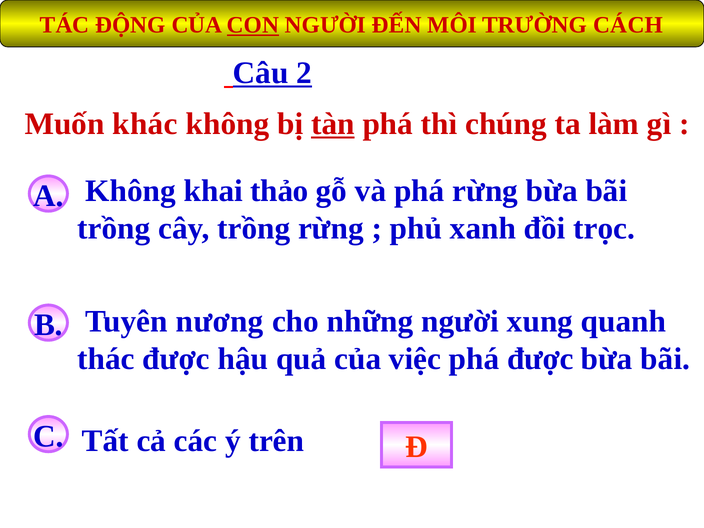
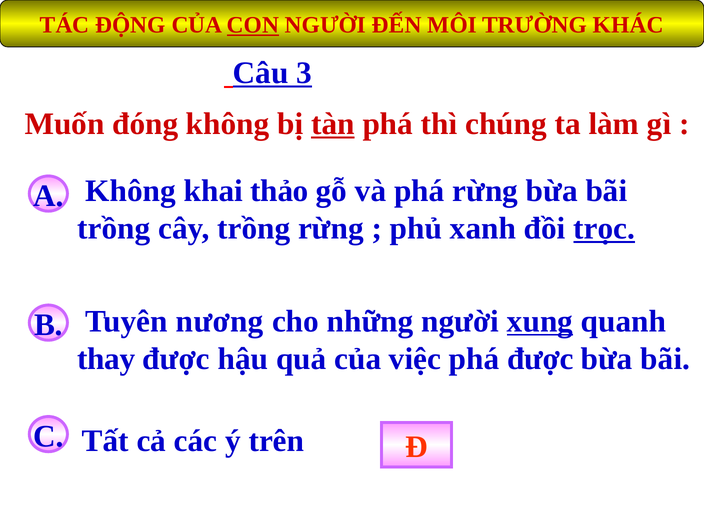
CÁCH: CÁCH -> KHÁC (628, 25)
2: 2 -> 3 (304, 73)
khác: khác -> đóng (145, 124)
trọc underline: none -> present (604, 229)
xung underline: none -> present (540, 321)
thác: thác -> thay (106, 359)
